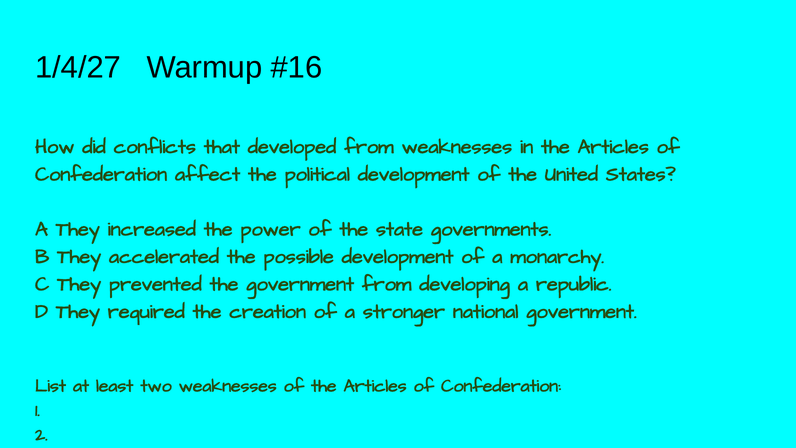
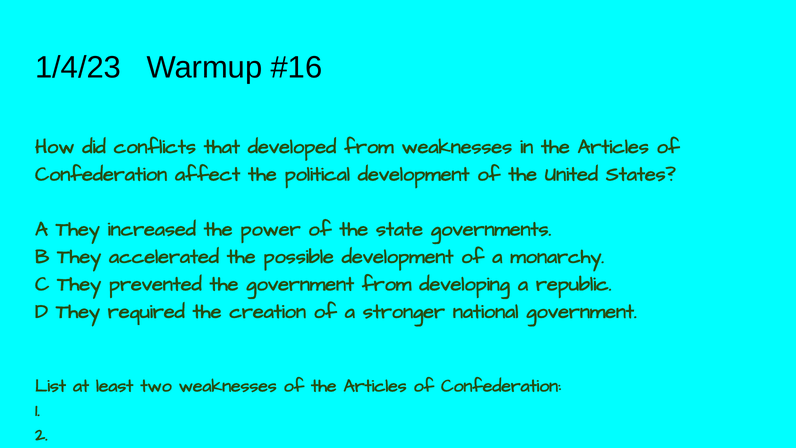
1/4/27: 1/4/27 -> 1/4/23 (78, 67)
